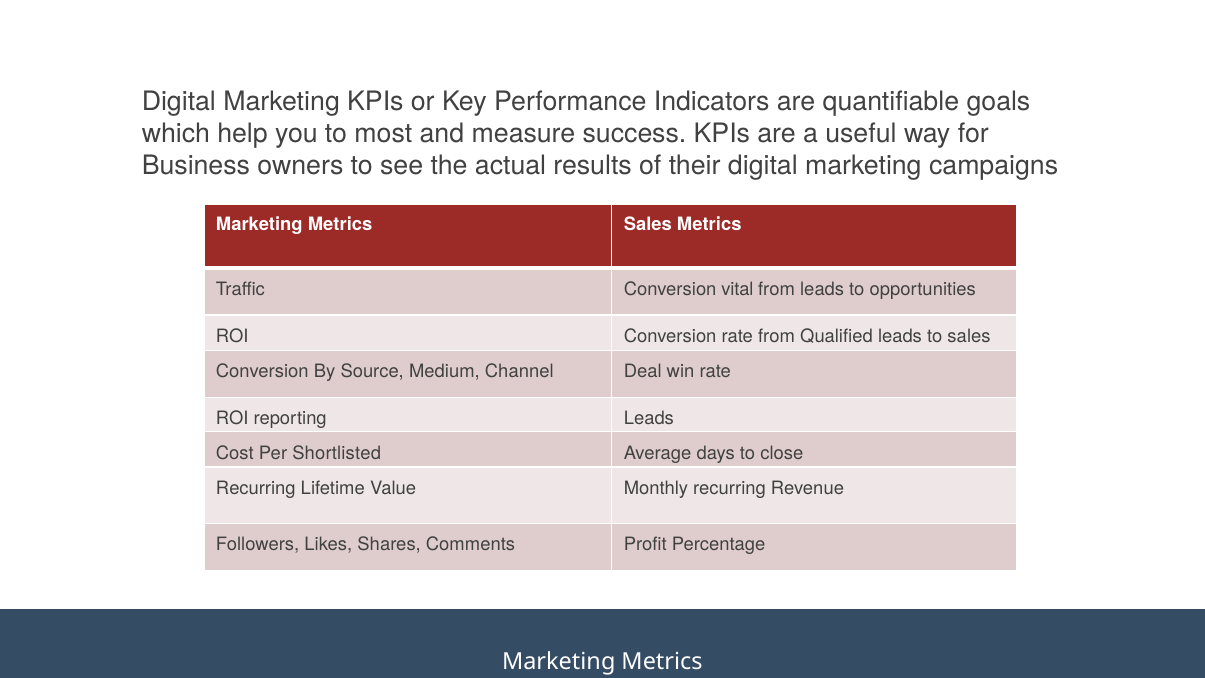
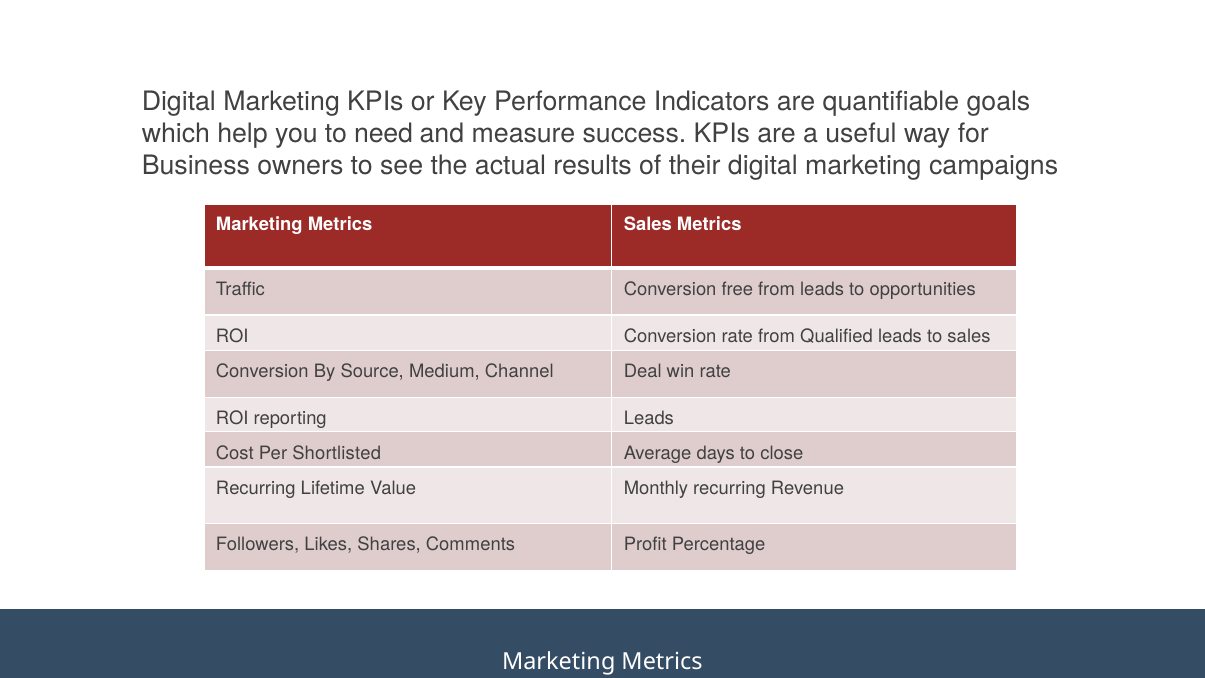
most: most -> need (384, 134)
vital: vital -> free (737, 289)
